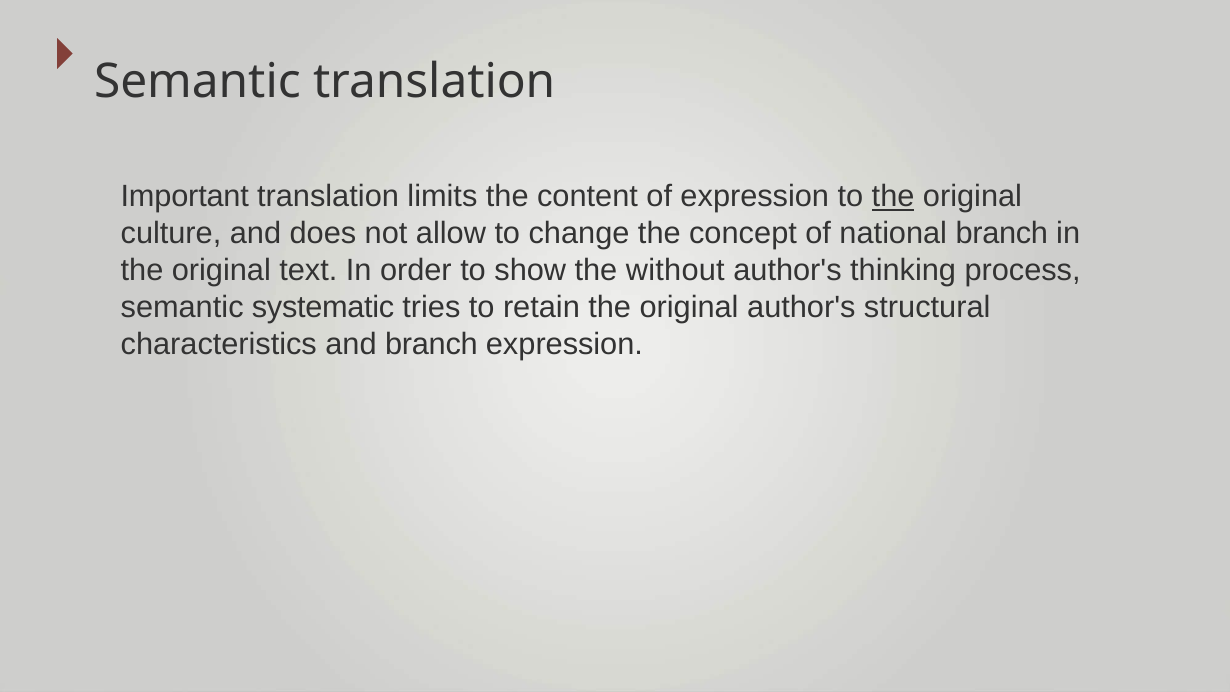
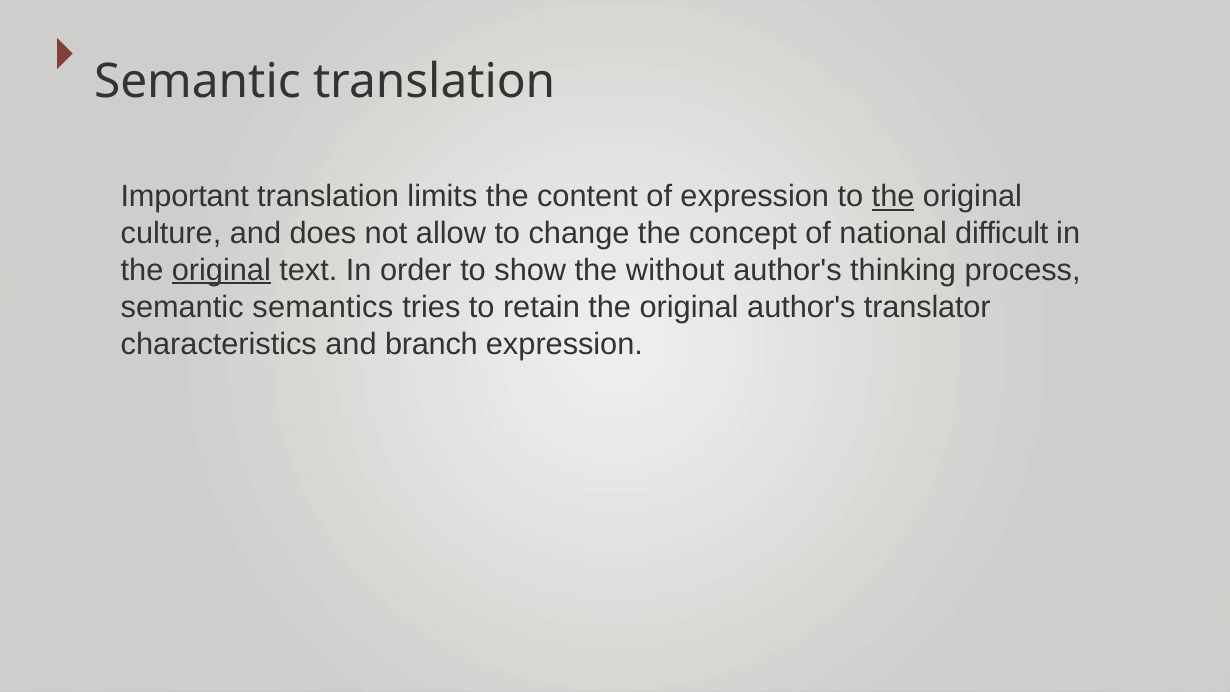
national branch: branch -> difficult (1002, 233)
original underline: none -> present (221, 270)
systematic: systematic -> semantics (323, 307)
structural: structural -> translator (927, 307)
